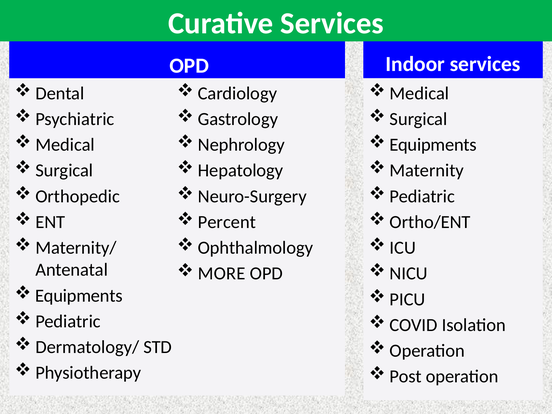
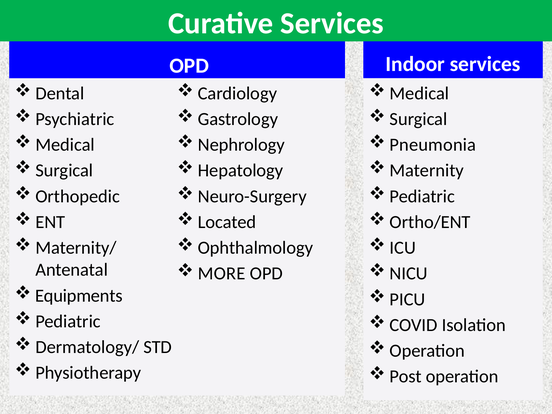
Equipments: Equipments -> Pneumonia (433, 145)
Percent: Percent -> Located (227, 222)
